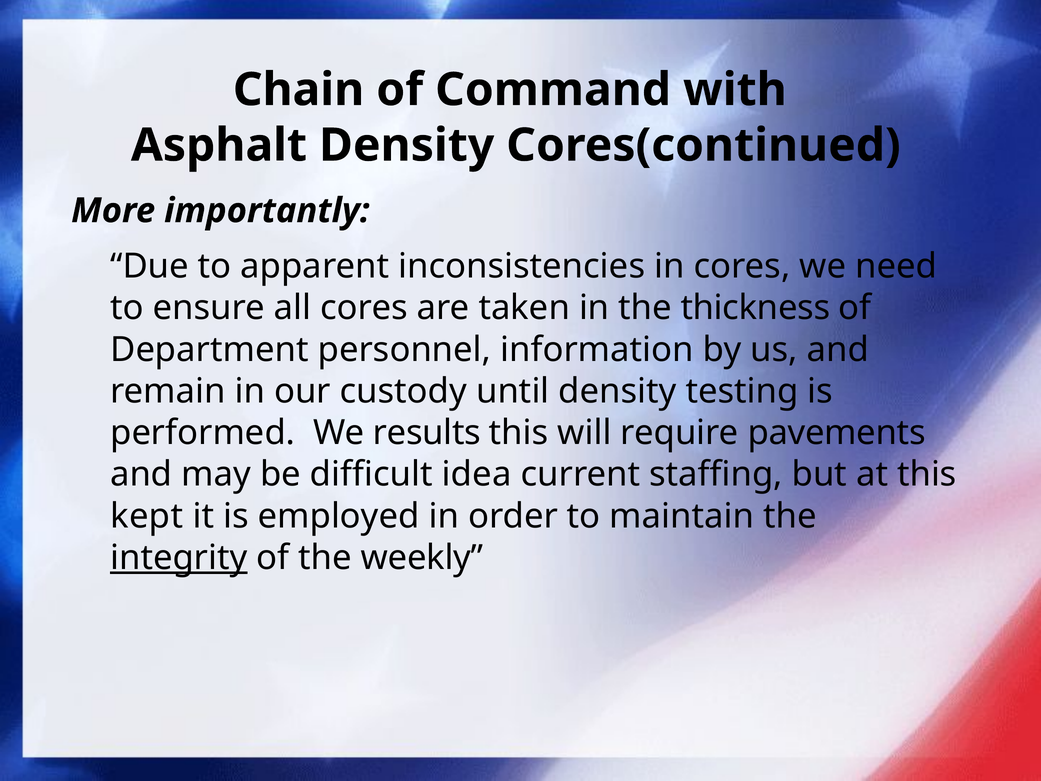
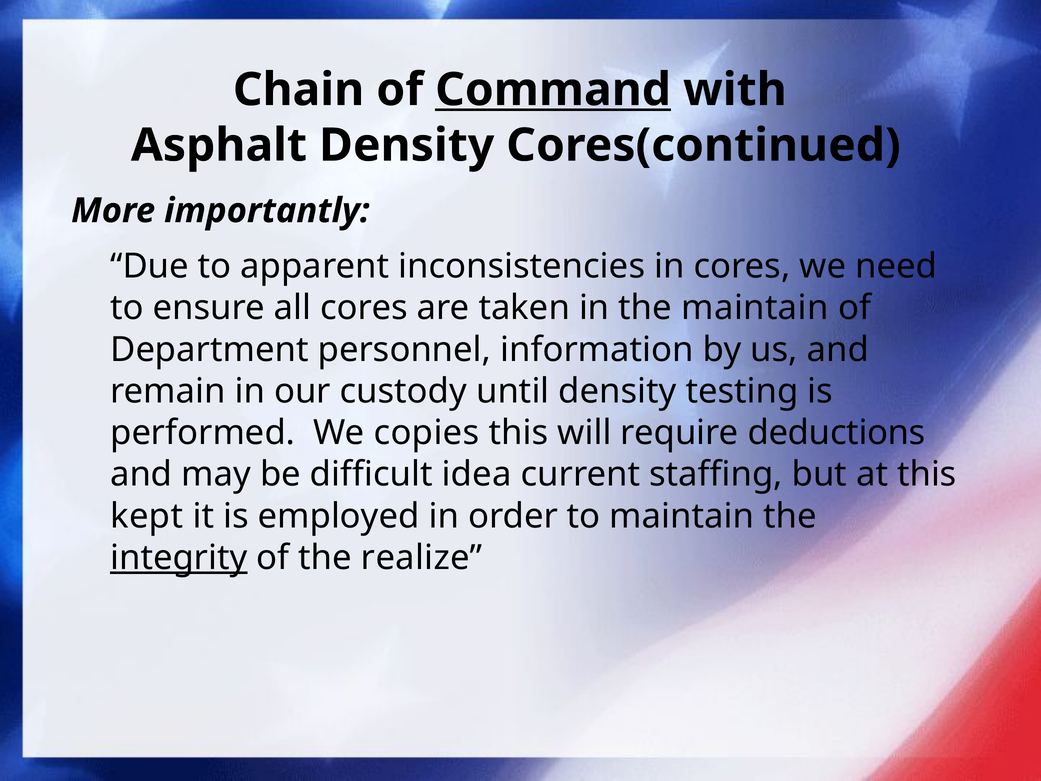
Command underline: none -> present (553, 90)
the thickness: thickness -> maintain (755, 308)
results: results -> copies (426, 433)
pavements: pavements -> deductions (837, 433)
weekly: weekly -> realize (422, 558)
